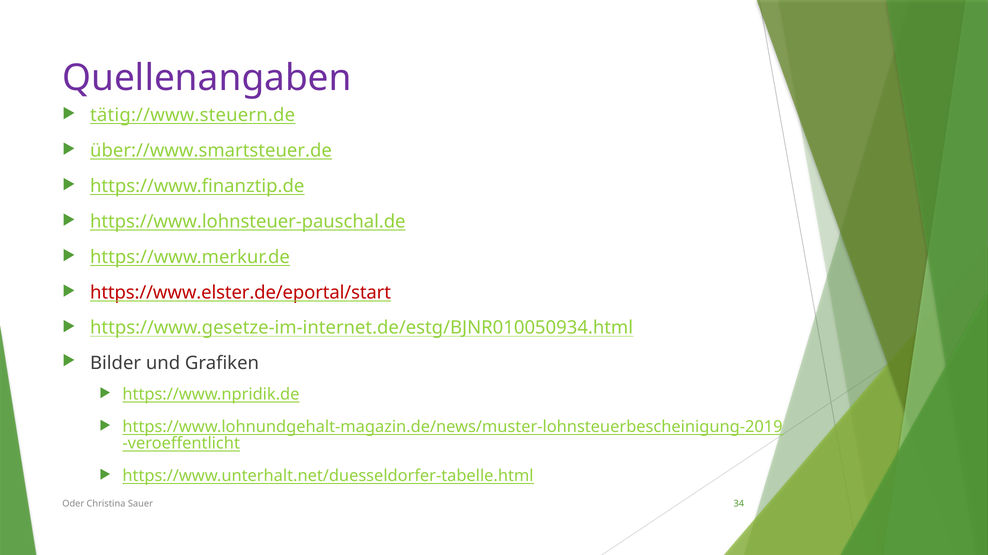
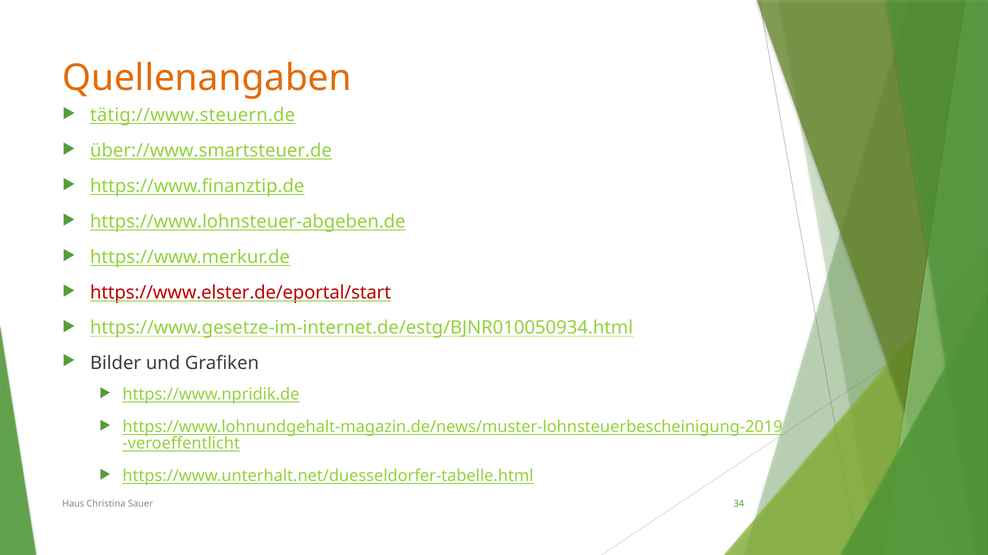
Quellenangaben colour: purple -> orange (207, 78)
https://www.lohnsteuer-pauschal.de: https://www.lohnsteuer-pauschal.de -> https://www.lohnsteuer-abgeben.de (248, 222)
Oder: Oder -> Haus (73, 504)
